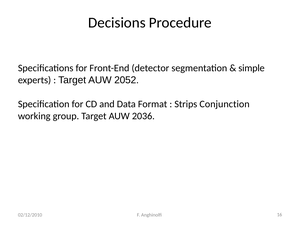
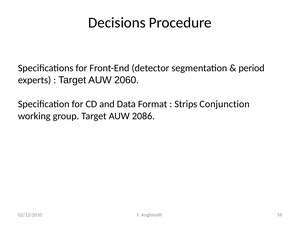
simple: simple -> period (252, 68)
2052: 2052 -> 2060 (127, 80)
2036: 2036 -> 2086 (143, 116)
